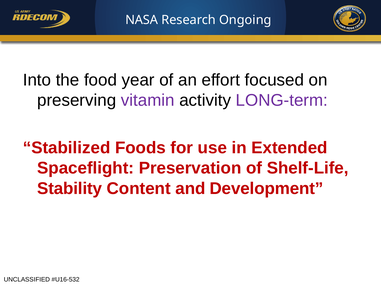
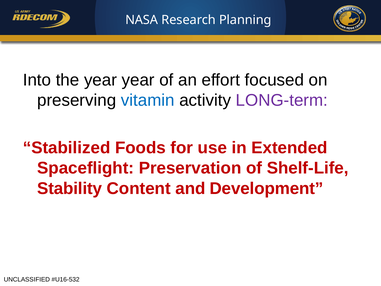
Ongoing: Ongoing -> Planning (245, 20)
the food: food -> year (100, 80)
vitamin colour: purple -> blue (148, 100)
